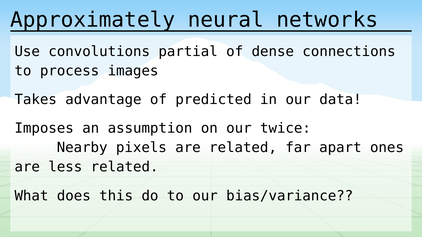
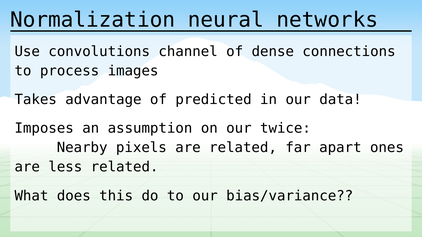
Approximately: Approximately -> Normalization (93, 20)
partial: partial -> channel (188, 51)
